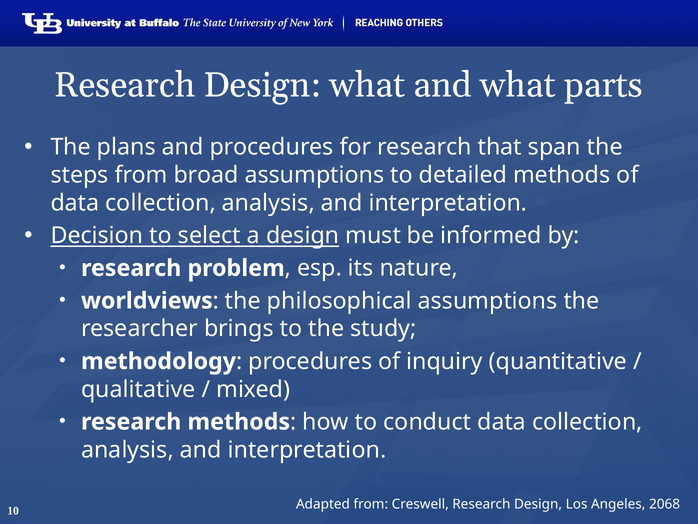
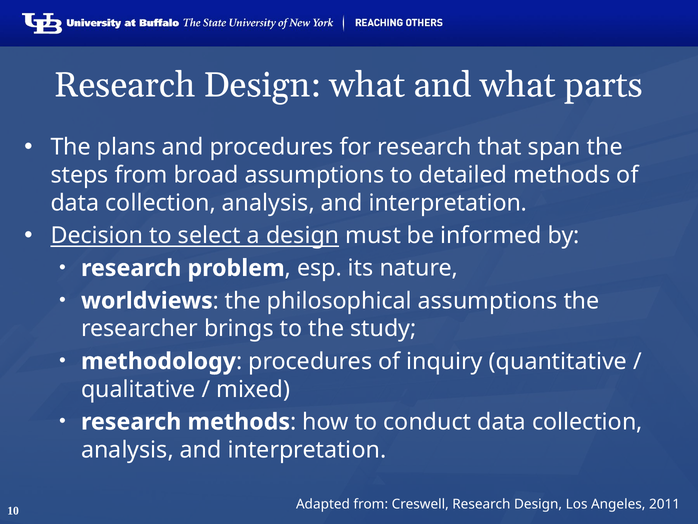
2068: 2068 -> 2011 (665, 504)
